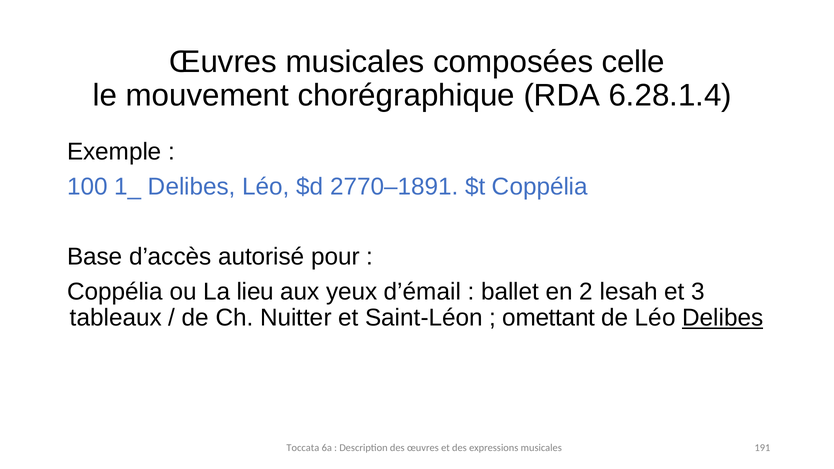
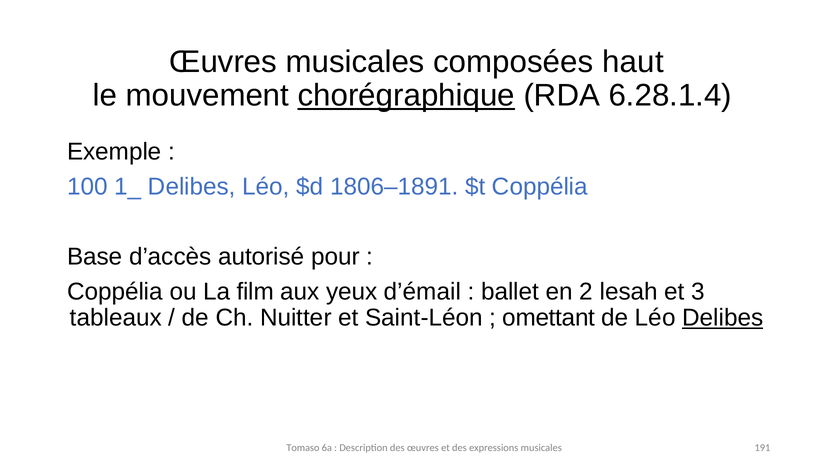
celle: celle -> haut (633, 62)
chorégraphique underline: none -> present (406, 95)
2770–1891: 2770–1891 -> 1806–1891 (394, 187)
lieu: lieu -> film (255, 292)
Toccata: Toccata -> Tomaso (303, 448)
